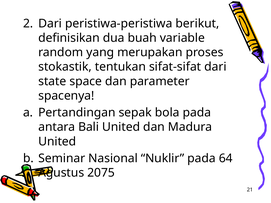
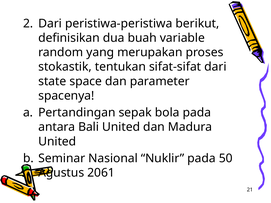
64: 64 -> 50 (226, 158)
2075: 2075 -> 2061 (101, 173)
